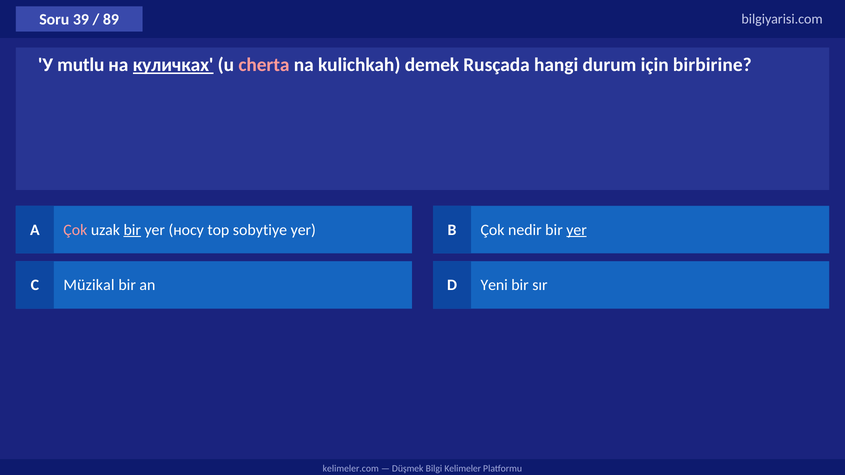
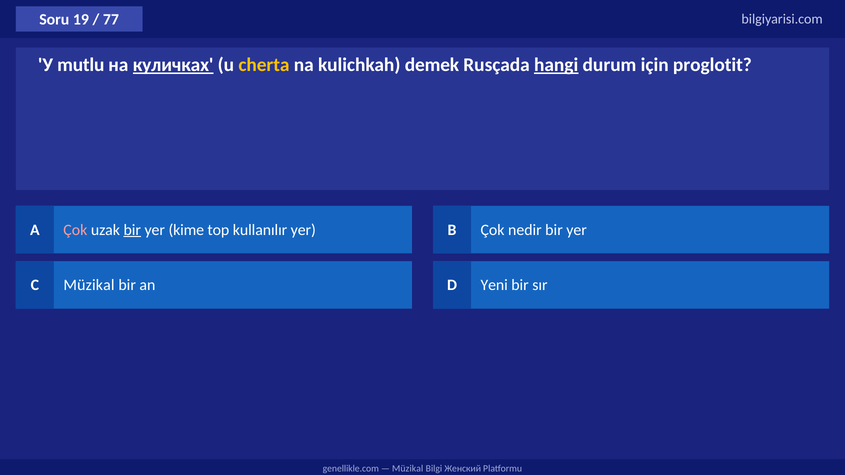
39: 39 -> 19 (81, 19)
89: 89 -> 77 (111, 19)
cherta colour: pink -> yellow (264, 65)
hangi underline: none -> present (556, 65)
birbirine: birbirine -> proglotit (712, 65)
носу: носу -> kime (186, 230)
sobytiye: sobytiye -> kullanılır (260, 230)
yer underline: present -> none (577, 230)
kelimeler.com: kelimeler.com -> genellikle.com (351, 469)
Düşmek: Düşmek -> Müzikal (408, 469)
Kelimeler: Kelimeler -> Женский (463, 469)
